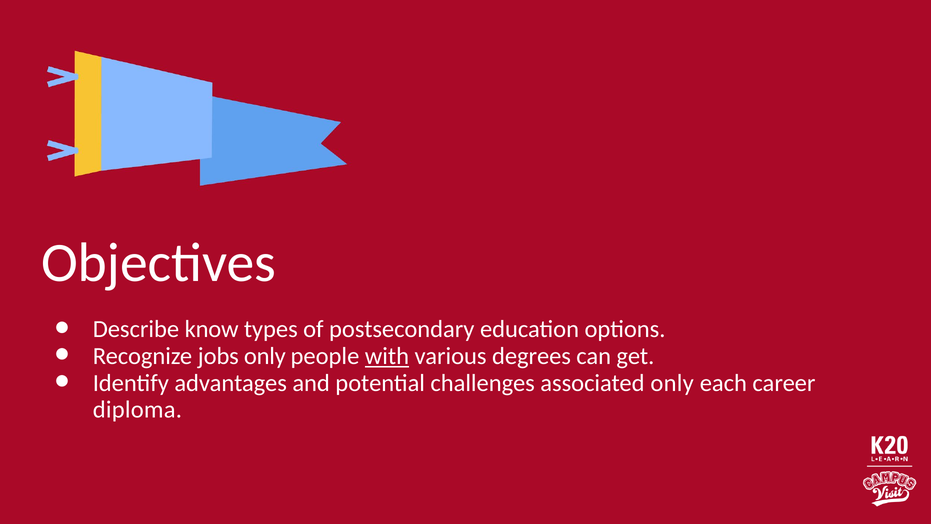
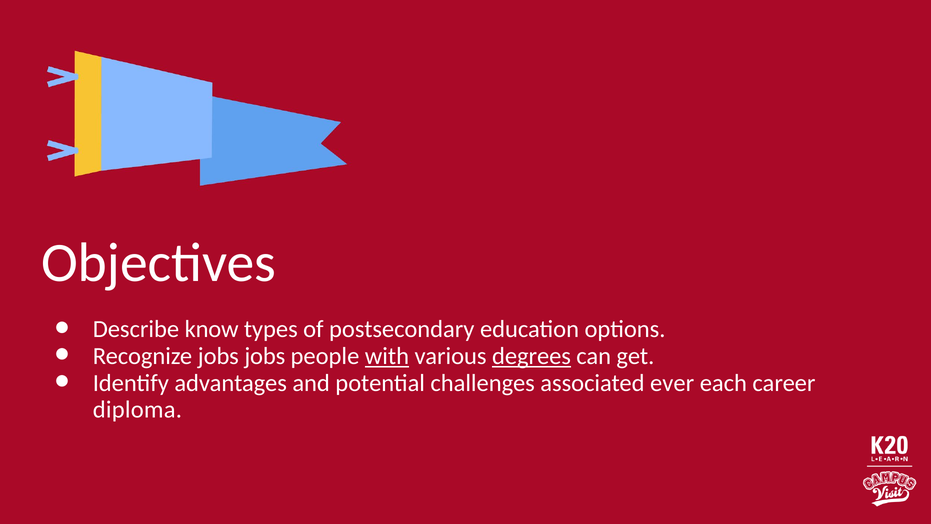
jobs only: only -> jobs (265, 356)
degrees underline: none -> present (531, 356)
associated only: only -> ever (672, 383)
